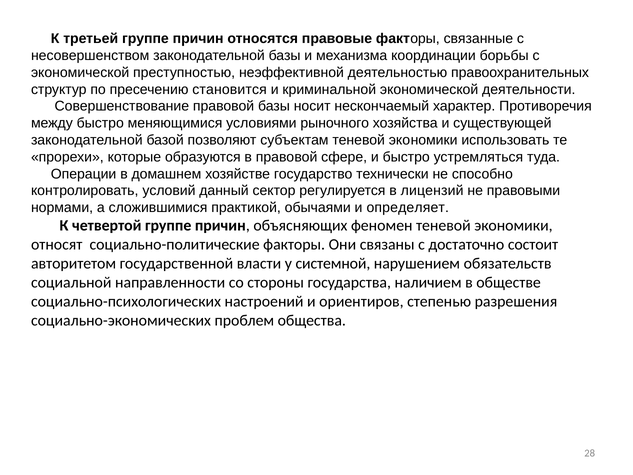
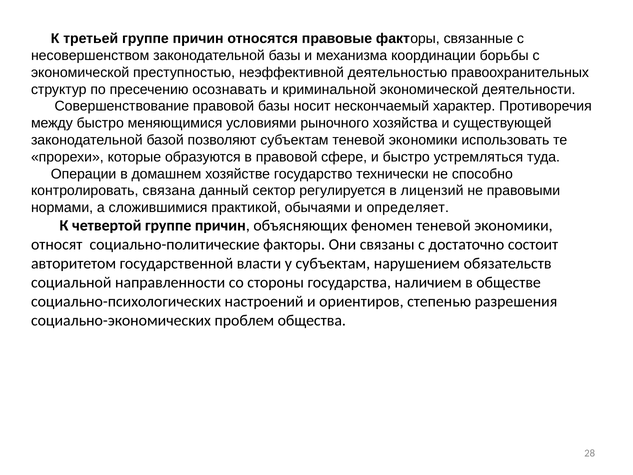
становится: становится -> осознавать (230, 89)
условий: условий -> связана (169, 191)
у системной: системной -> субъектам (333, 264)
